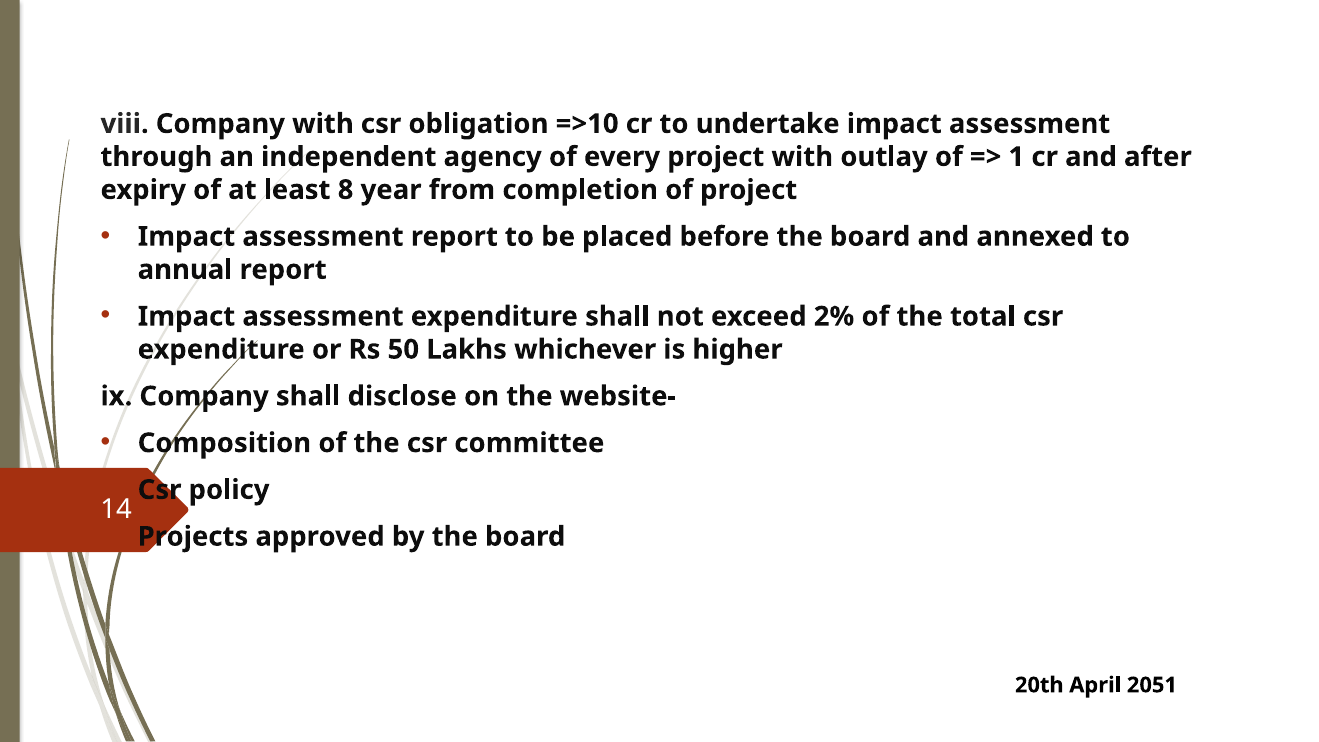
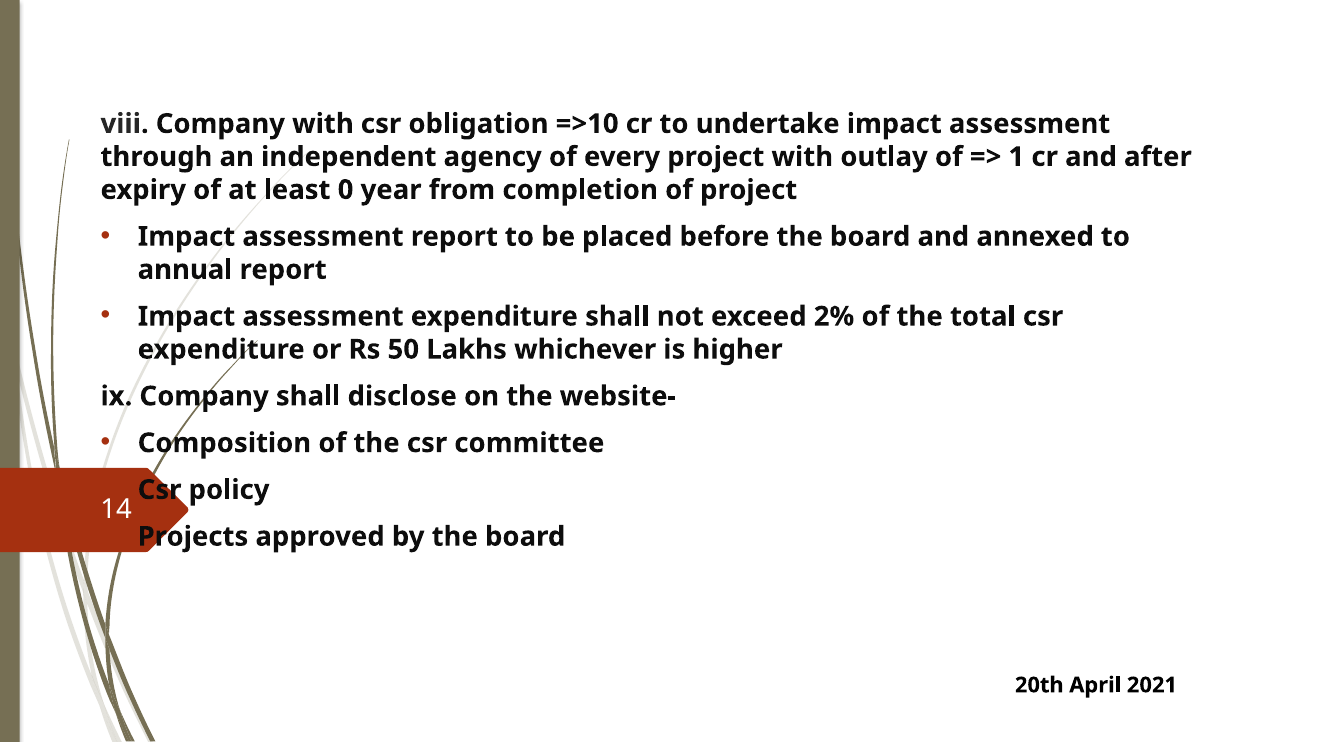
8: 8 -> 0 (346, 190)
2051: 2051 -> 2021 (1152, 685)
